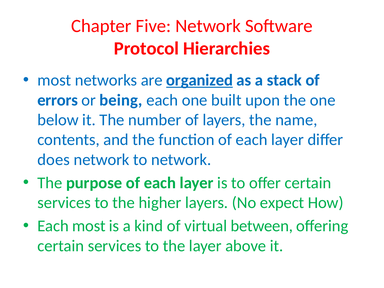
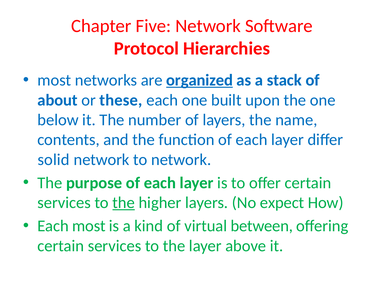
errors: errors -> about (58, 100)
being: being -> these (121, 100)
does: does -> solid (54, 160)
the underline: none -> present (124, 203)
